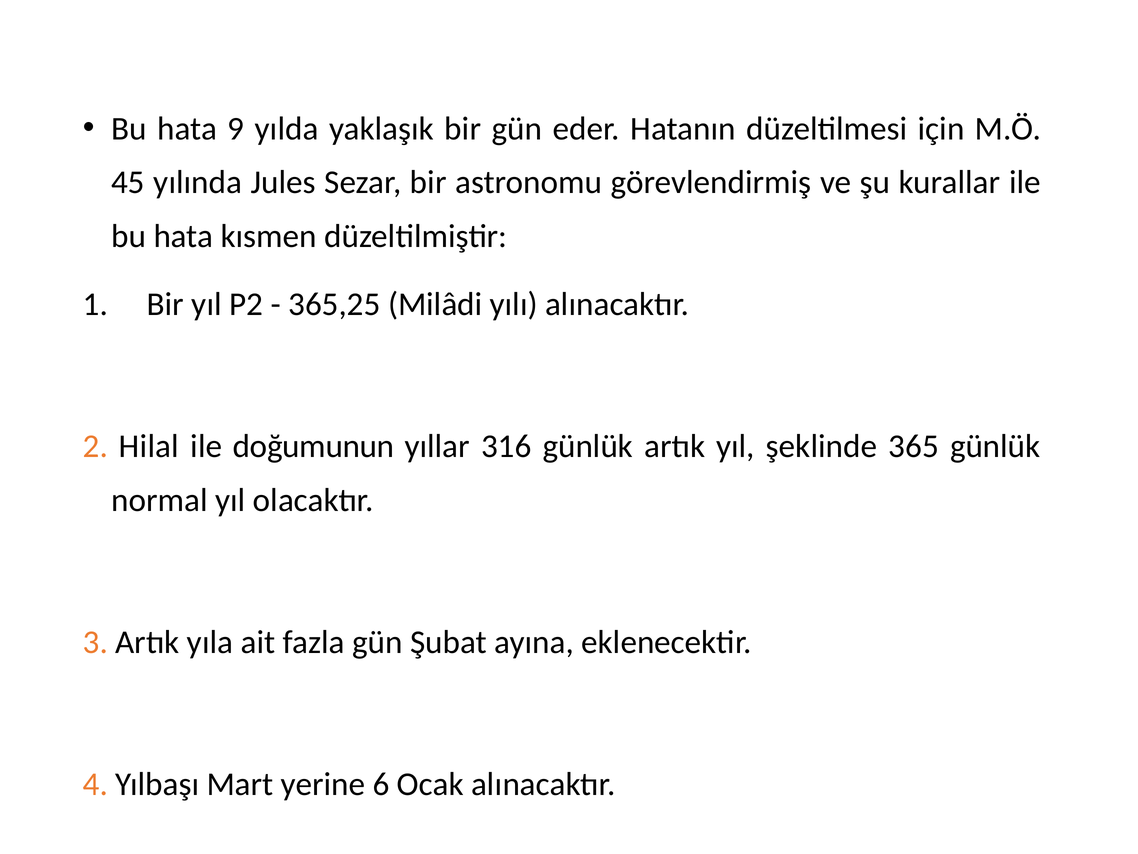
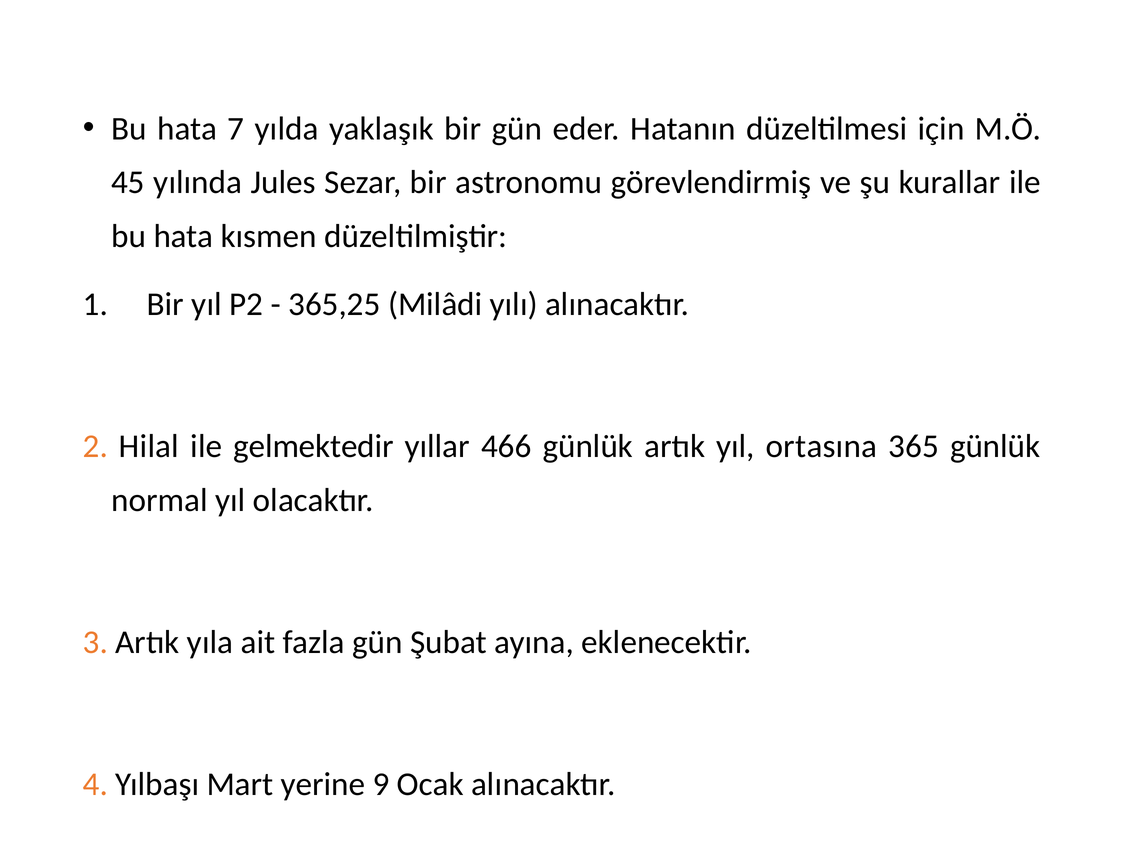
9: 9 -> 7 (236, 129)
doğumunun: doğumunun -> gelmektedir (313, 446)
316: 316 -> 466 (506, 446)
şeklinde: şeklinde -> ortasına (821, 446)
6: 6 -> 9 (381, 784)
